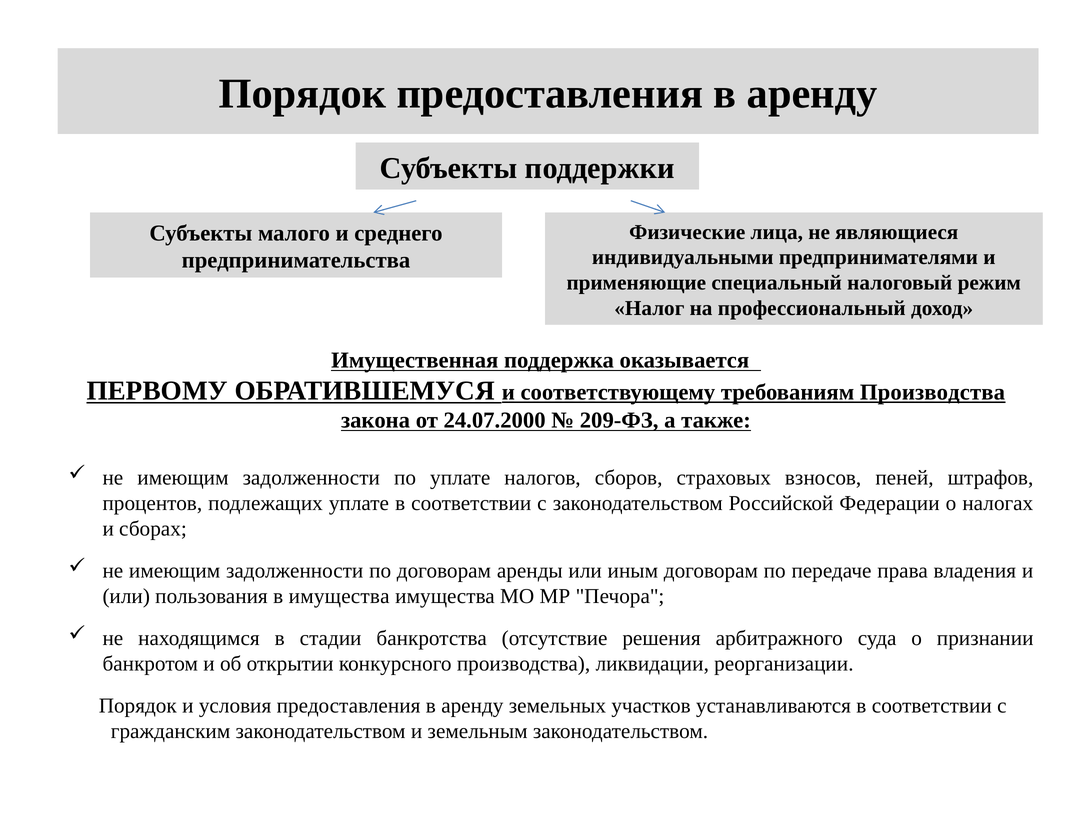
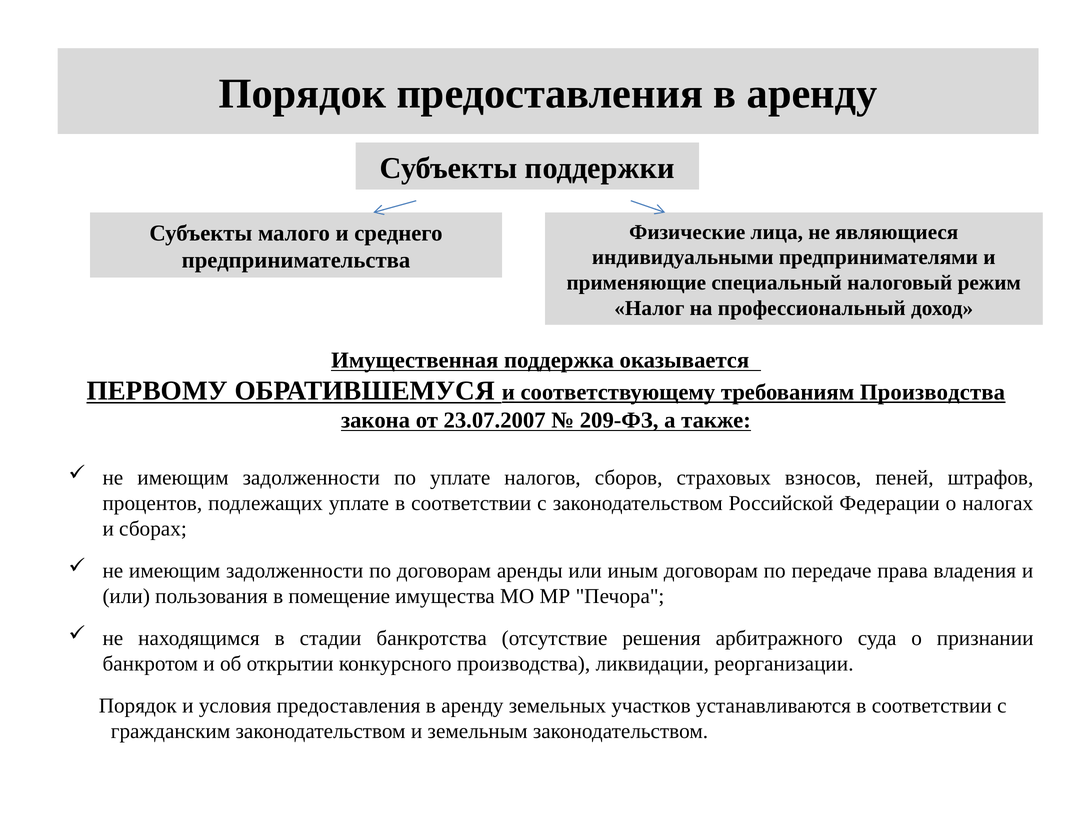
24.07.2000: 24.07.2000 -> 23.07.2007 (495, 421)
в имущества: имущества -> помещение (339, 596)
